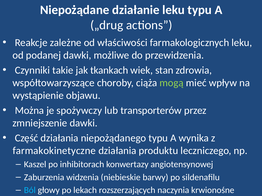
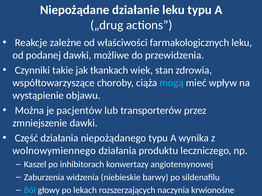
mogą colour: light green -> light blue (172, 83)
spożywczy: spożywczy -> pacjentów (79, 111)
farmakokinetyczne: farmakokinetyczne -> wolnowymiennego (54, 151)
